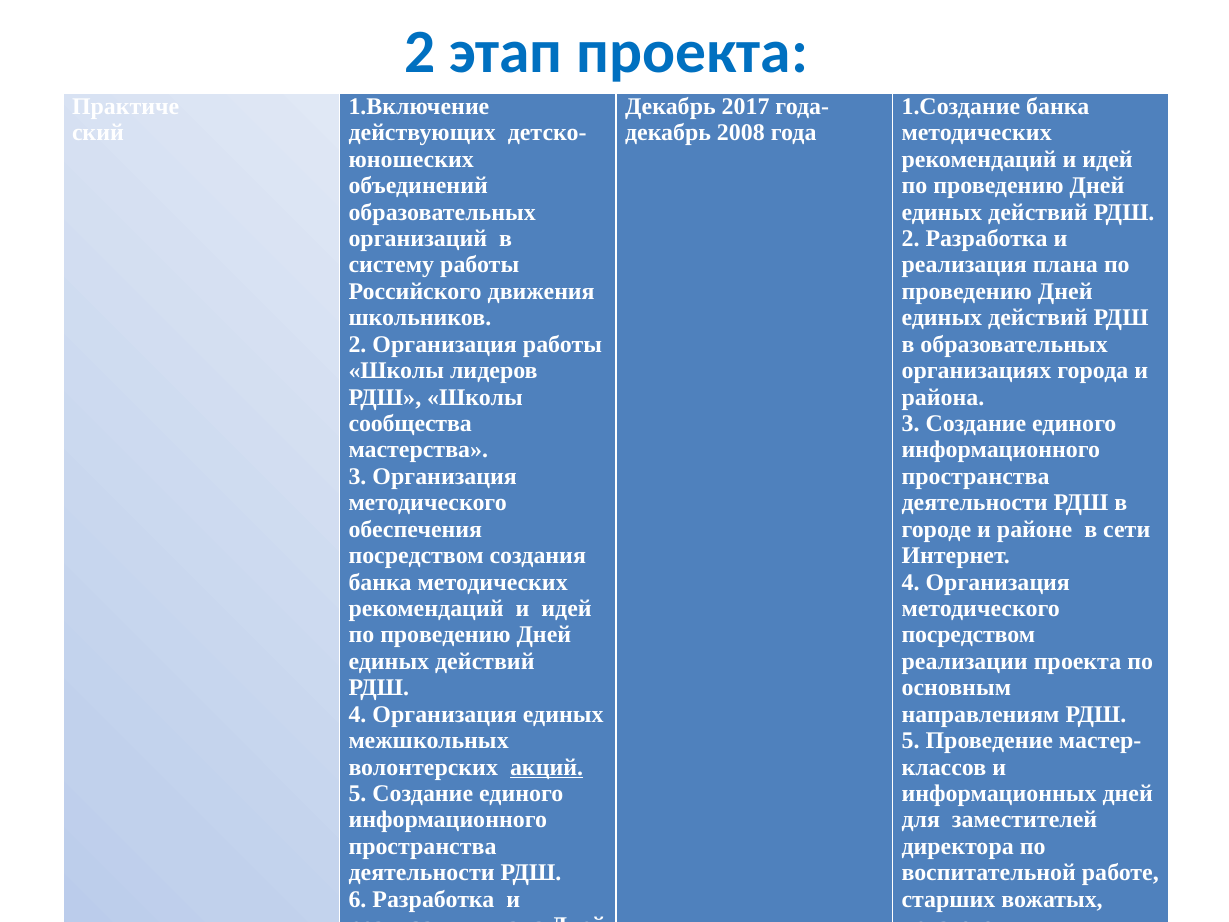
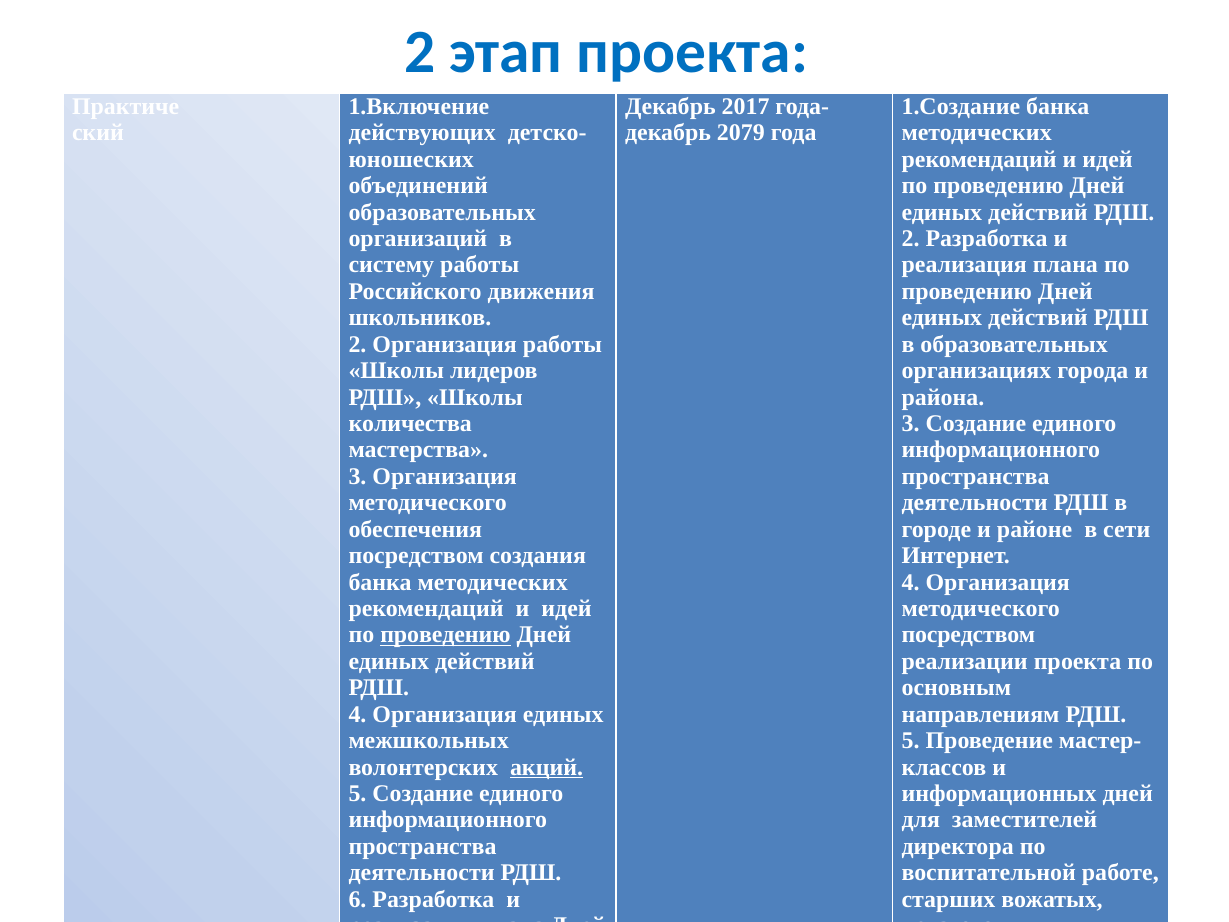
2008: 2008 -> 2079 (741, 133)
сообщества: сообщества -> количества (410, 424)
проведению underline: none -> present (445, 635)
